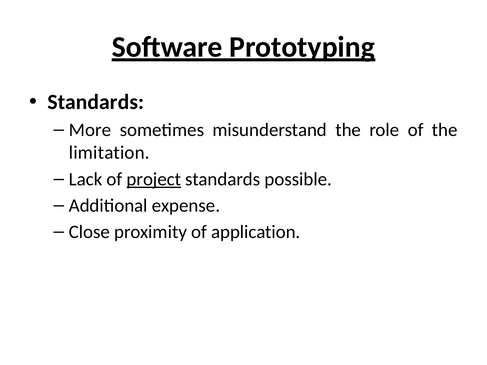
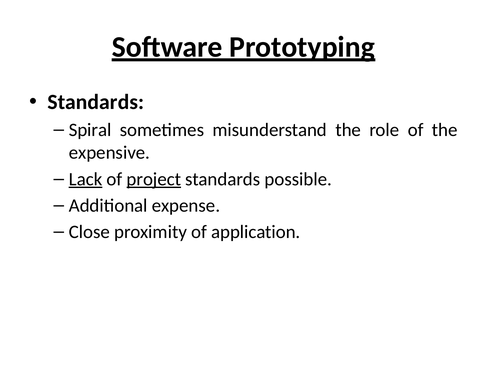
More: More -> Spiral (90, 130)
limitation: limitation -> expensive (109, 153)
Lack underline: none -> present (86, 179)
